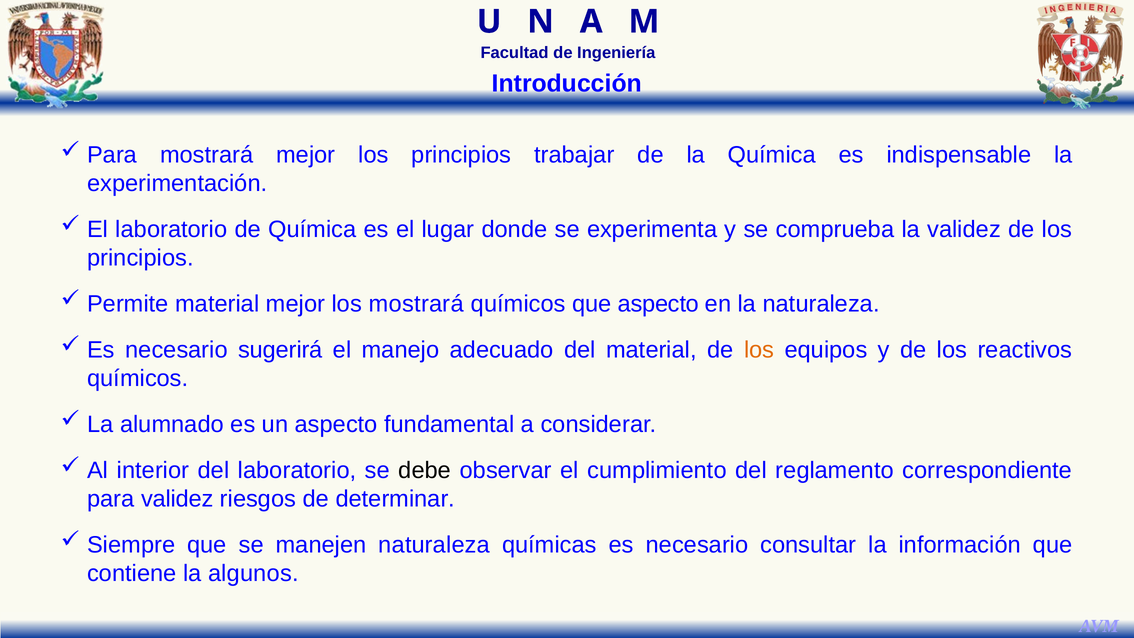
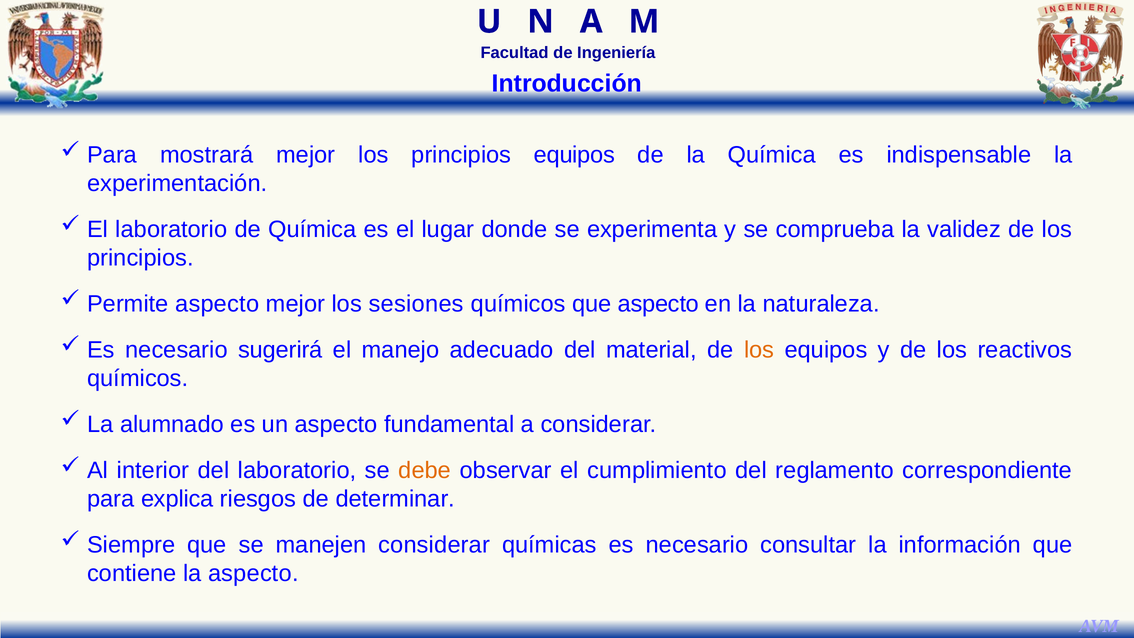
principios trabajar: trabajar -> equipos (574, 155)
Permite material: material -> aspecto (217, 304)
los mostrará: mostrará -> sesiones (416, 304)
debe colour: black -> orange (425, 470)
para validez: validez -> explica (177, 499)
manejen naturaleza: naturaleza -> considerar (434, 545)
la algunos: algunos -> aspecto (253, 573)
